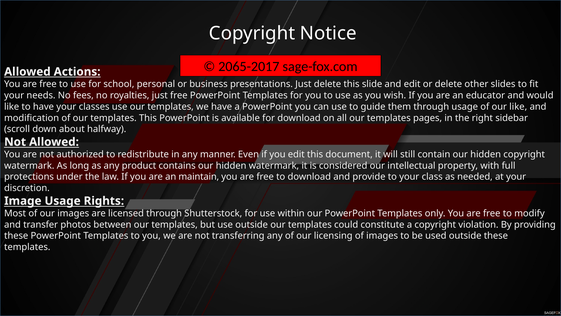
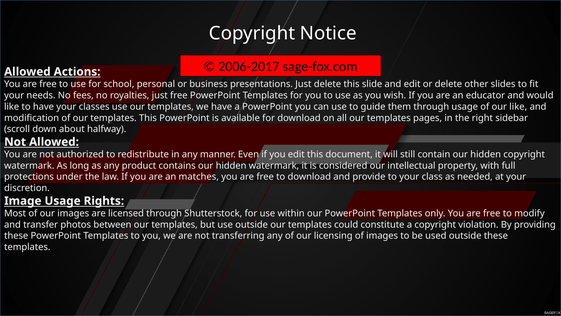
2065-2017: 2065-2017 -> 2006-2017 (249, 67)
maintain: maintain -> matches (199, 177)
